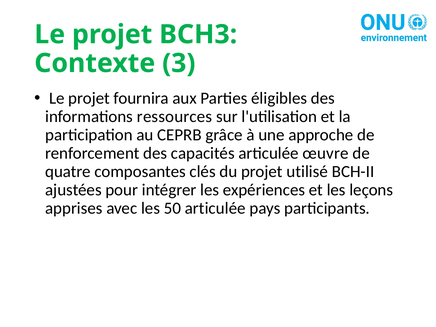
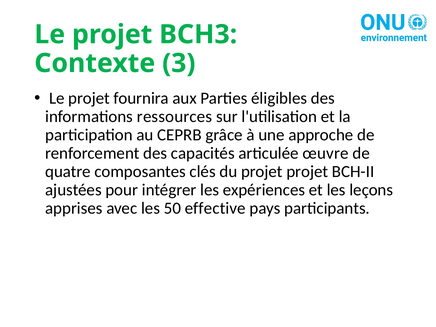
projet utilisé: utilisé -> projet (307, 172)
50 articulée: articulée -> effective (215, 208)
